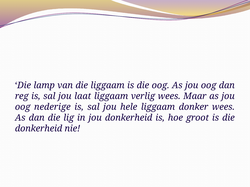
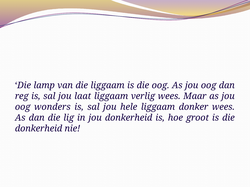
nederige: nederige -> wonders (52, 107)
